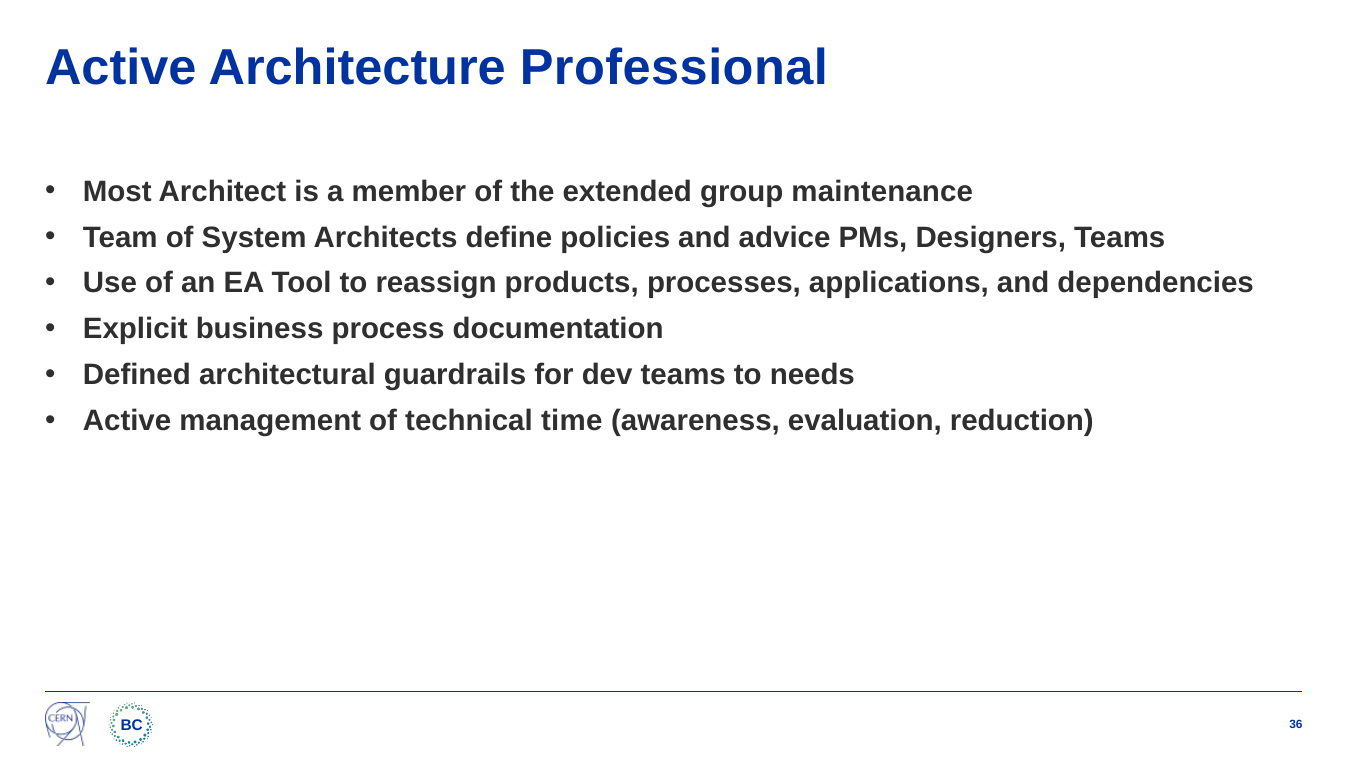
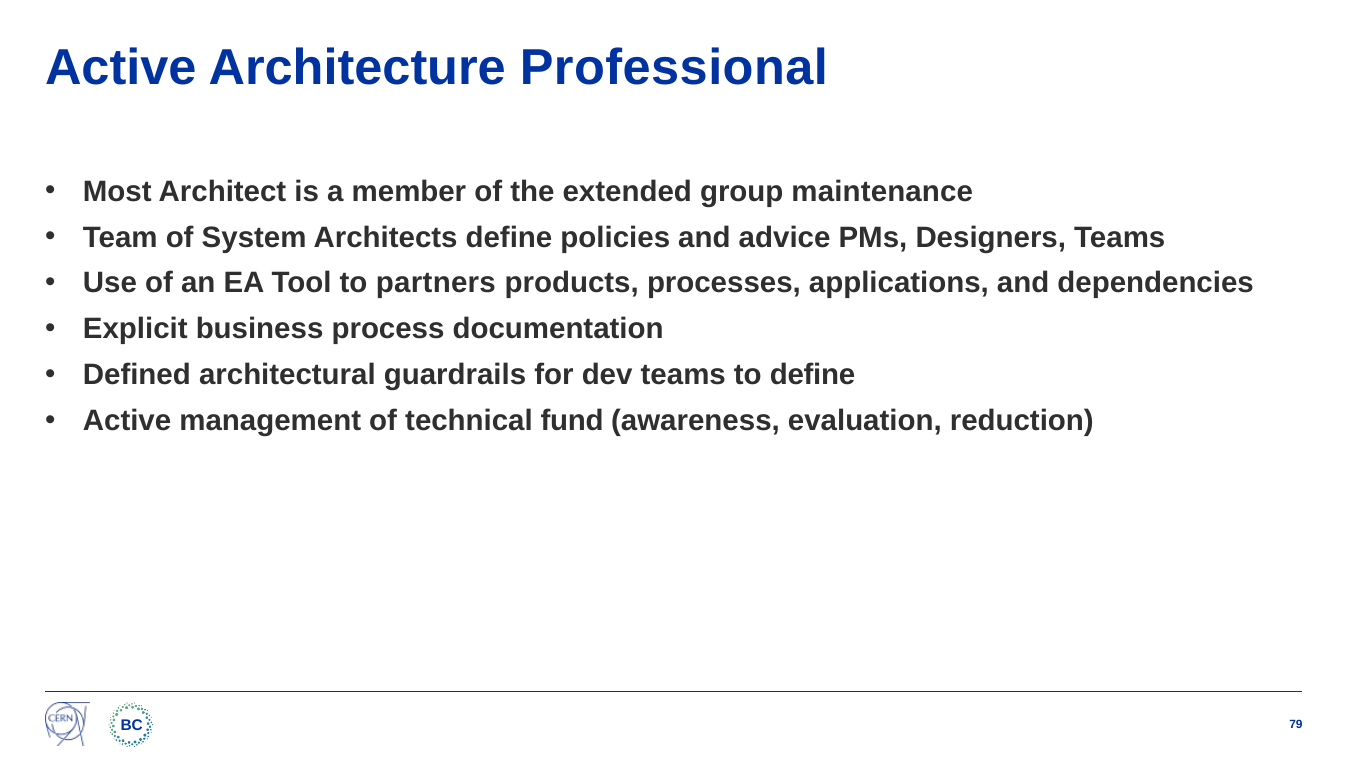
reassign: reassign -> partners (436, 283)
to needs: needs -> define (813, 375)
time: time -> fund (572, 421)
36: 36 -> 79 (1296, 726)
